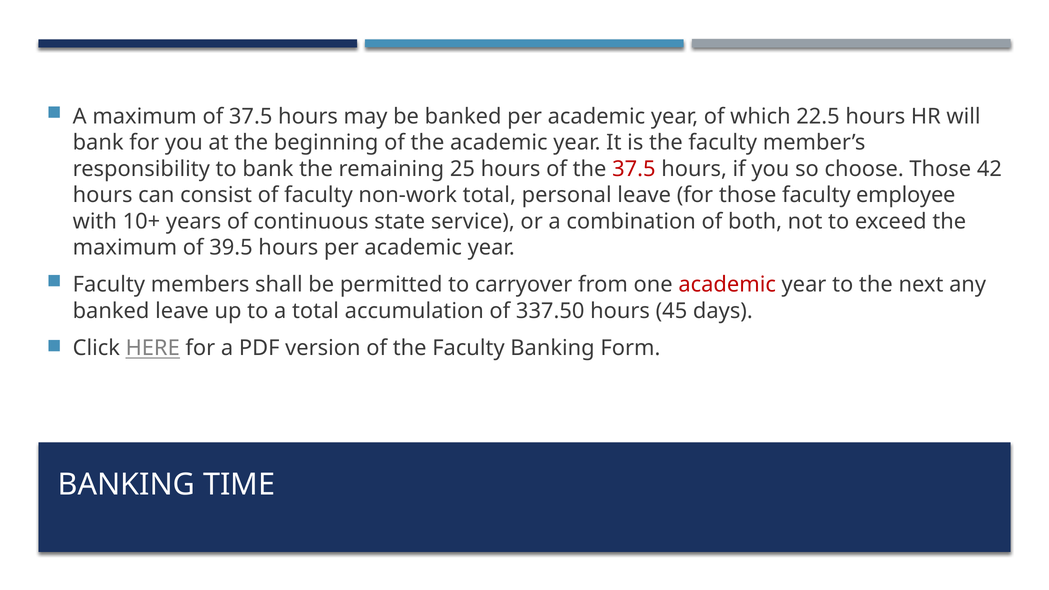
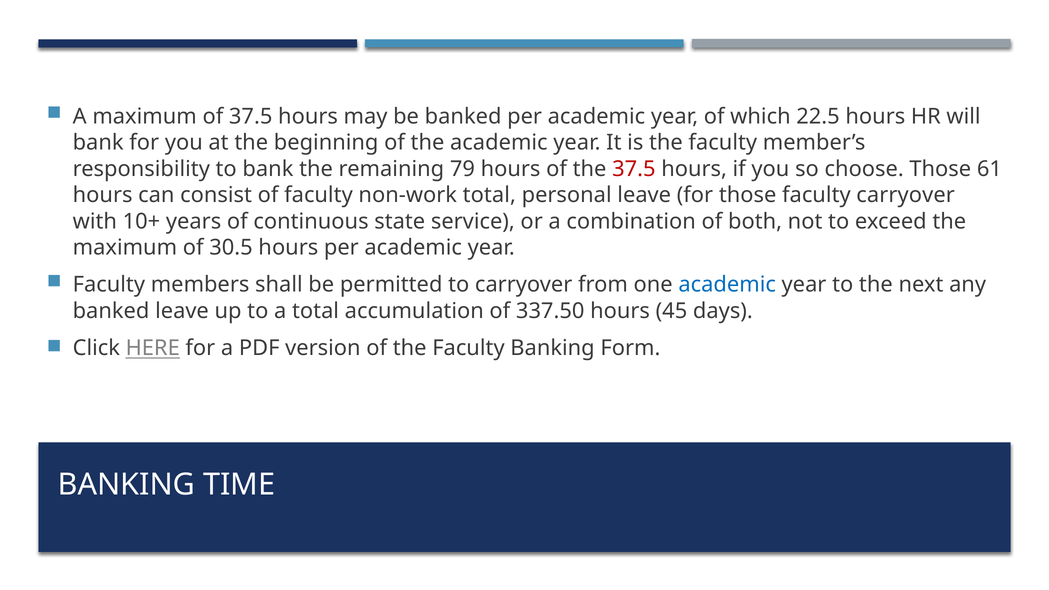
25: 25 -> 79 (462, 169)
42: 42 -> 61 (989, 169)
faculty employee: employee -> carryover (906, 195)
39.5: 39.5 -> 30.5 (231, 248)
academic colour: red -> blue (727, 285)
